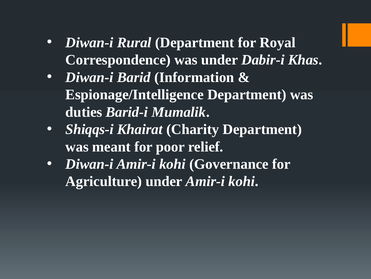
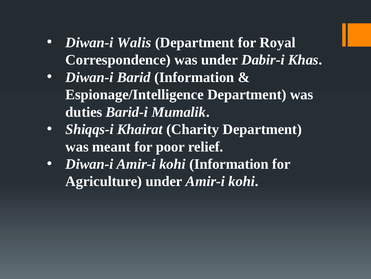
Rural: Rural -> Walis (134, 42)
kohi Governance: Governance -> Information (229, 164)
